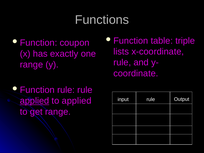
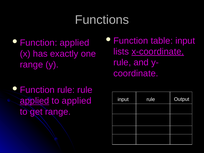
table triple: triple -> input (185, 41)
coupon: coupon -> applied (75, 43)
x-coordinate underline: none -> present (158, 52)
